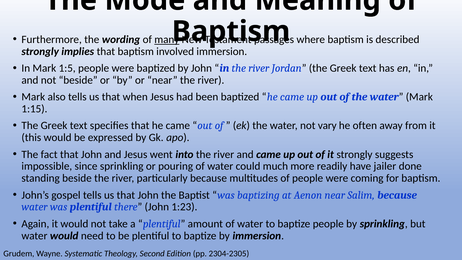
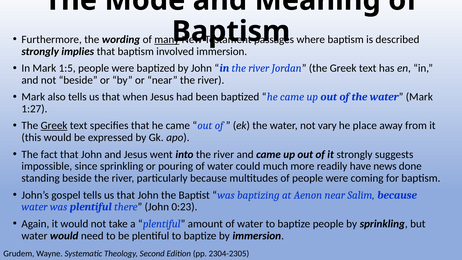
1:15: 1:15 -> 1:27 (34, 109)
Greek underline: none -> present (54, 126)
often: often -> place (365, 126)
jailer: jailer -> news (385, 166)
1:23: 1:23 -> 0:23 (184, 207)
